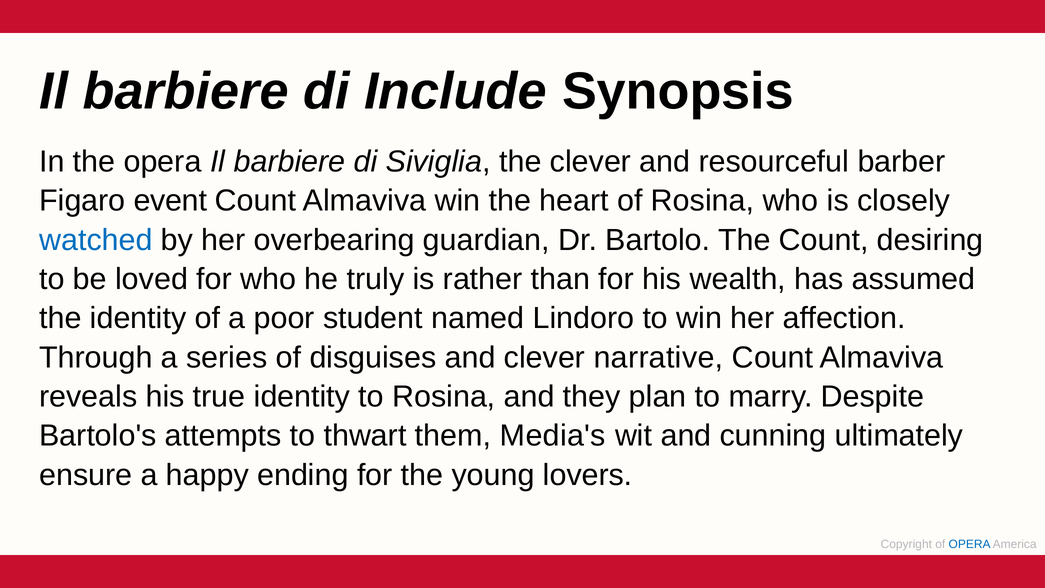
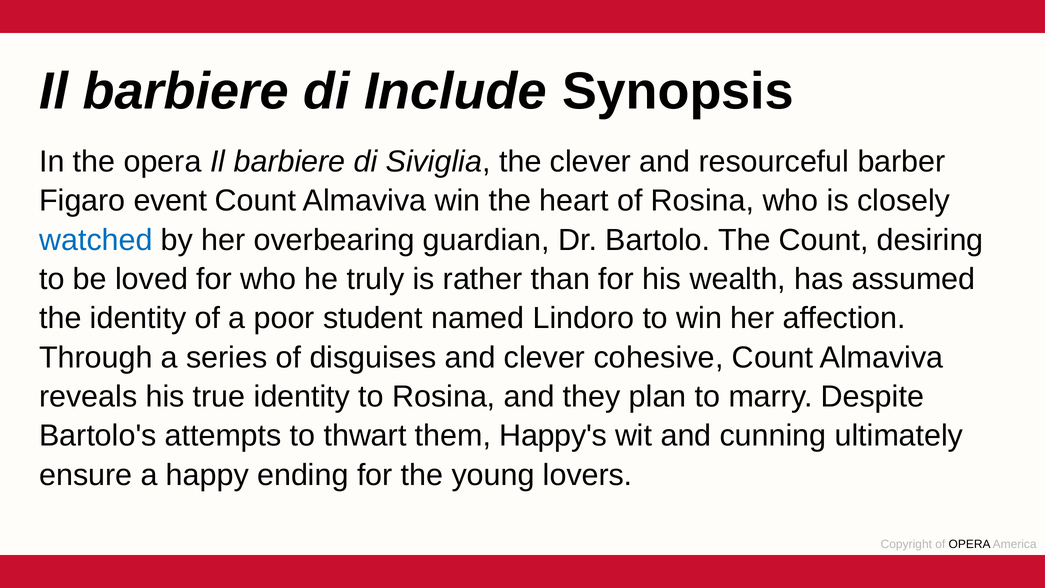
narrative: narrative -> cohesive (658, 357)
Media's: Media's -> Happy's (553, 436)
OPERA colour: blue -> black (970, 544)
